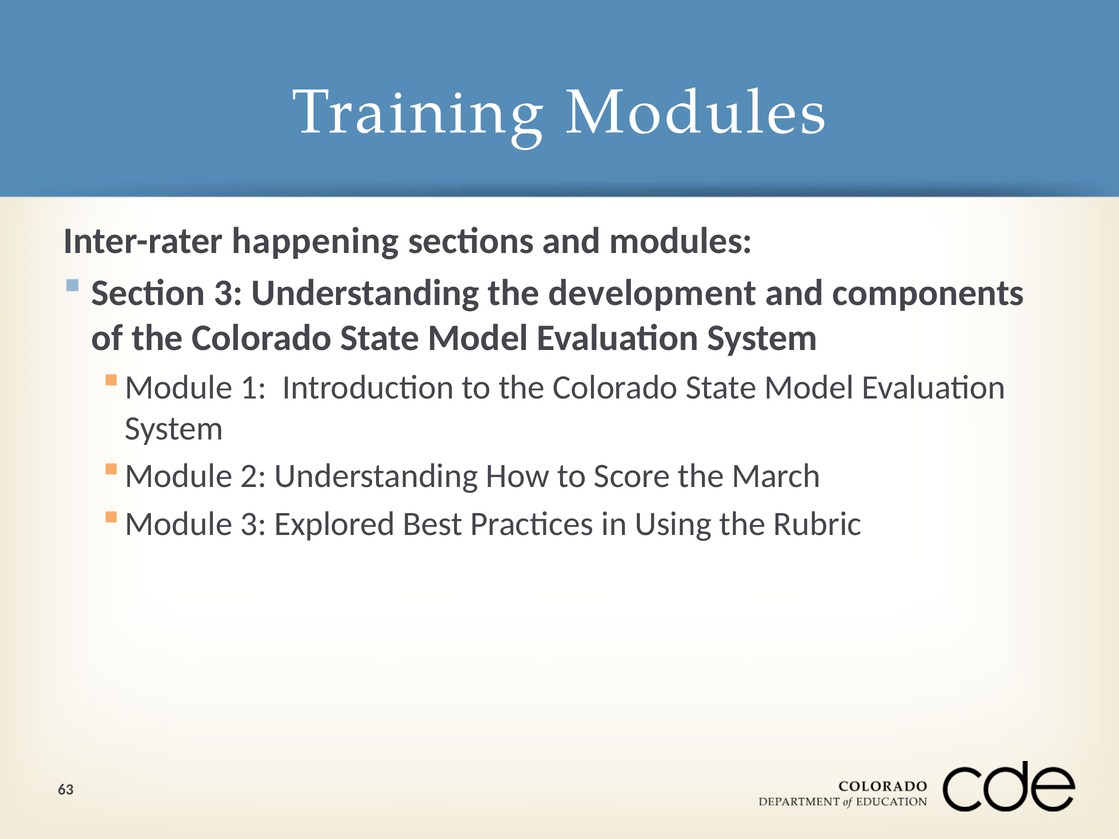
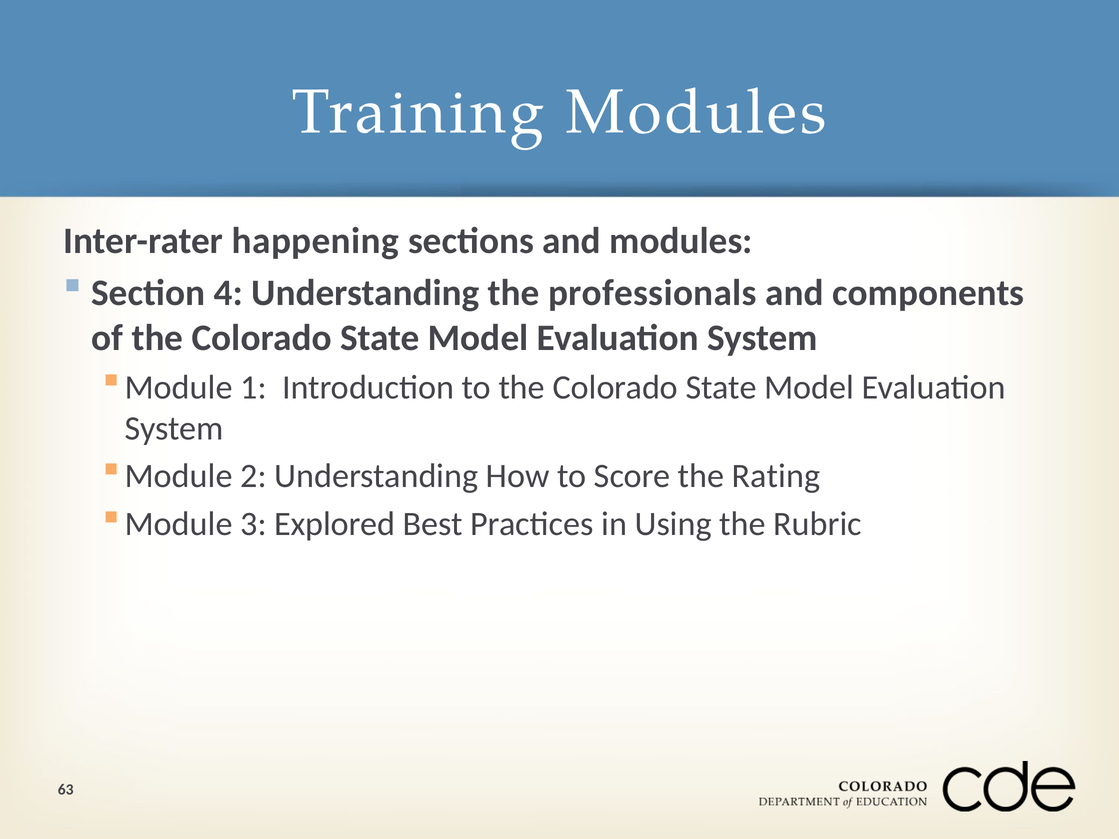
Section 3: 3 -> 4 (228, 293)
development: development -> professionals (652, 293)
March: March -> Rating (776, 476)
